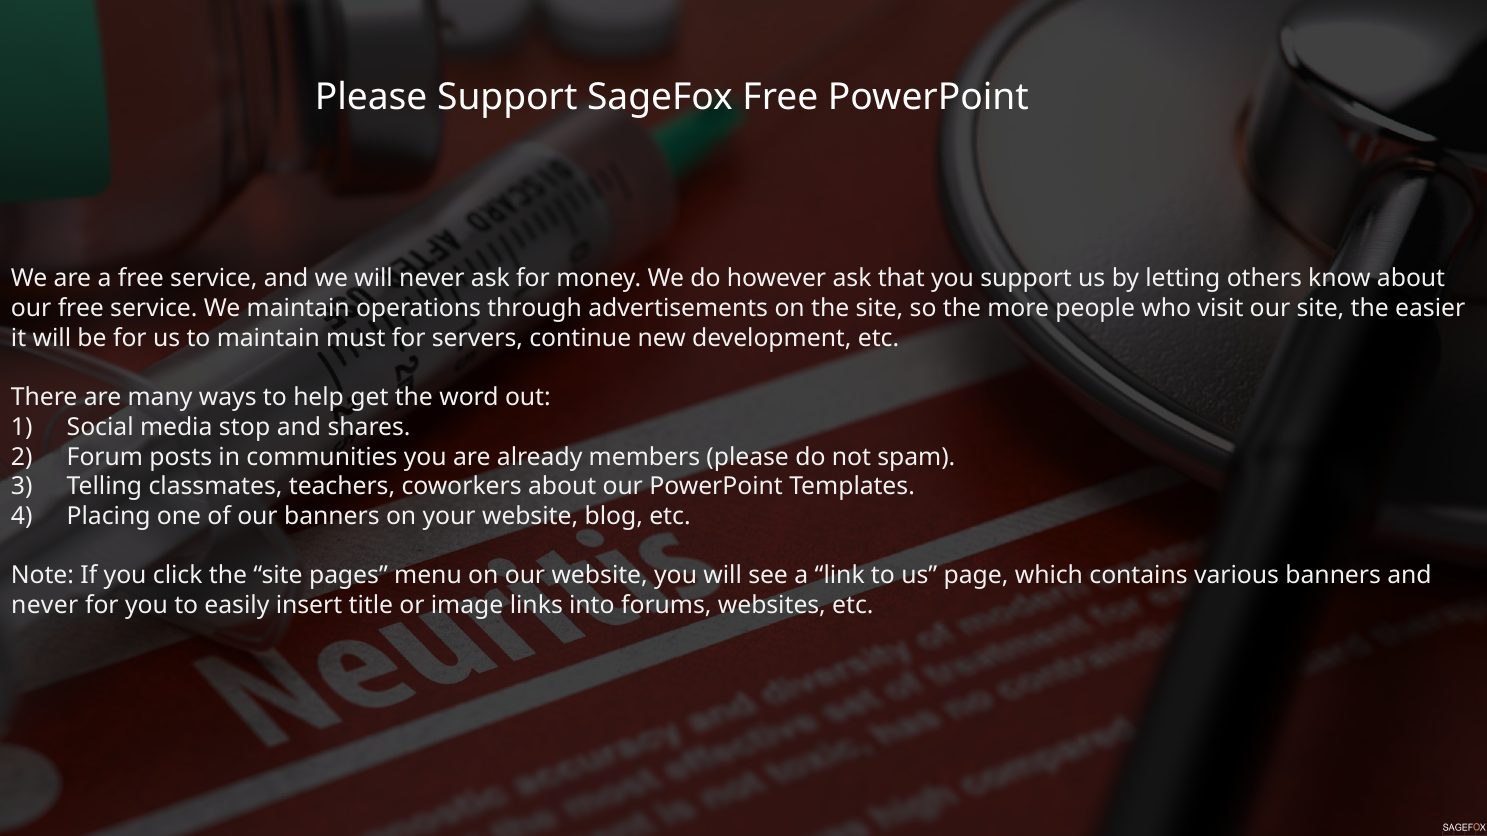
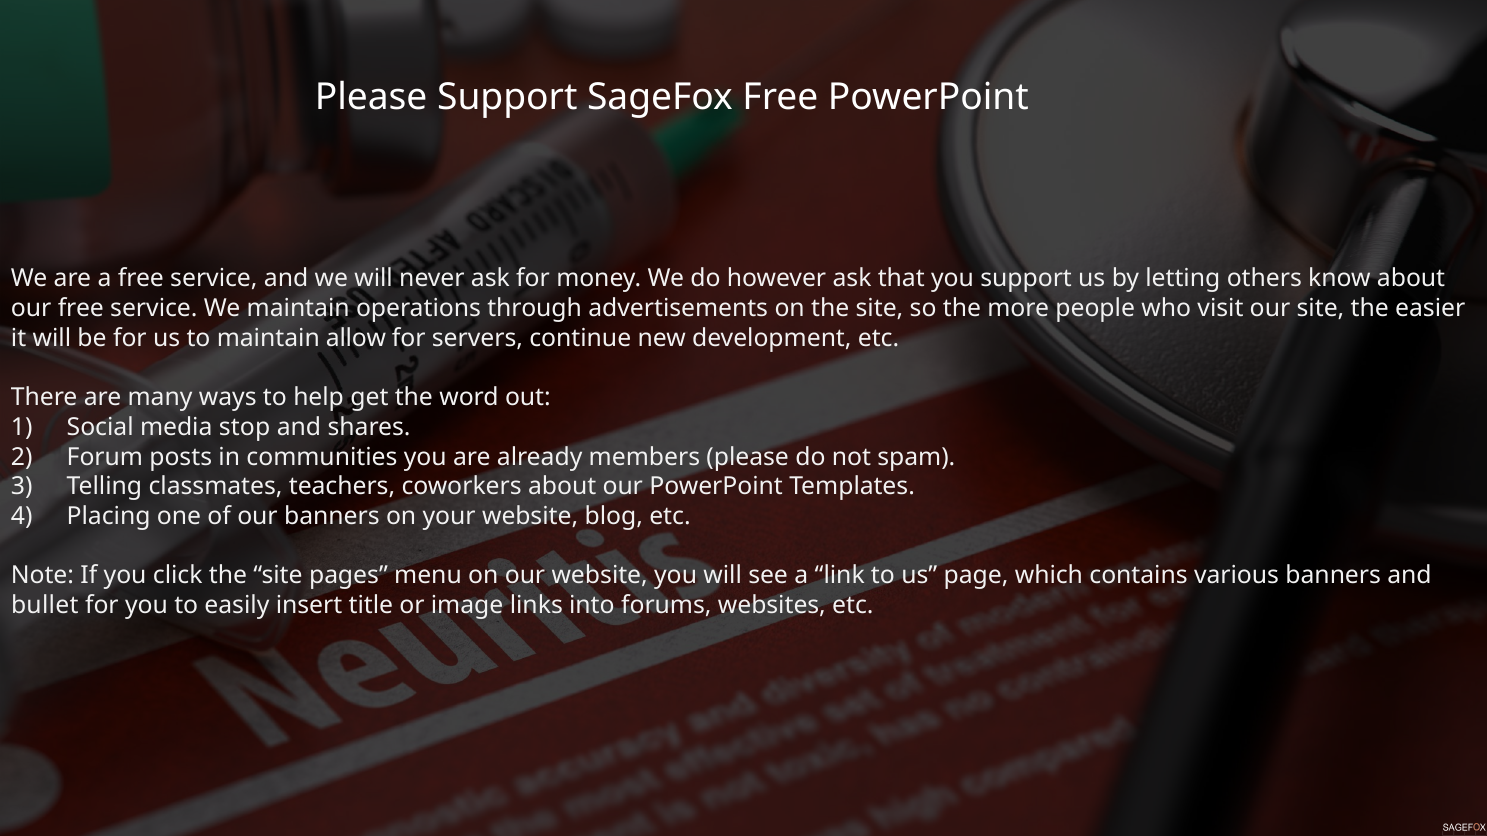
must: must -> allow (356, 338)
never: never -> bullet (45, 606)
